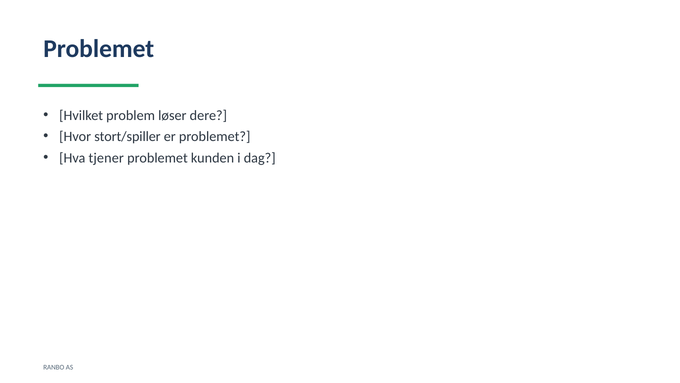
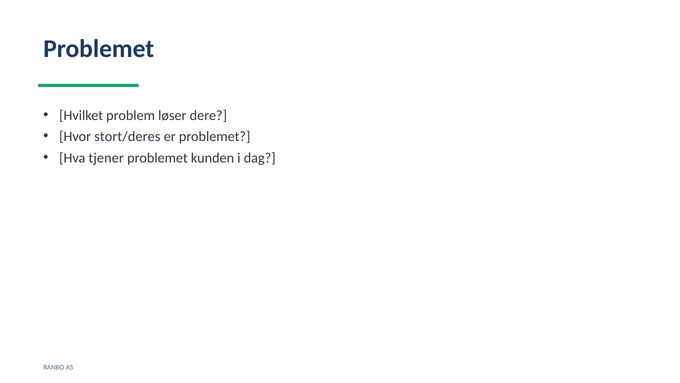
stort/spiller: stort/spiller -> stort/deres (127, 136)
